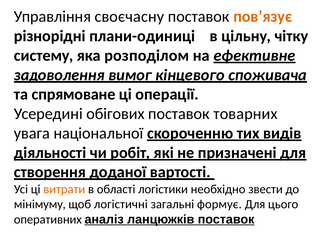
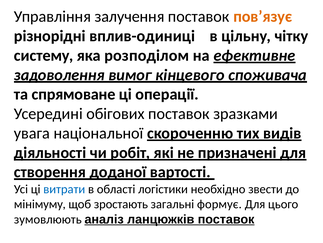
своєчасну: своєчасну -> залучення (129, 17)
плани-одиниці: плани-одиниці -> вплив-одиниці (142, 36)
товарних: товарних -> зразками (246, 113)
витрати colour: orange -> blue (64, 189)
логістичні: логістичні -> зростають (121, 204)
оперативних: оперативних -> зумовлюють (48, 219)
